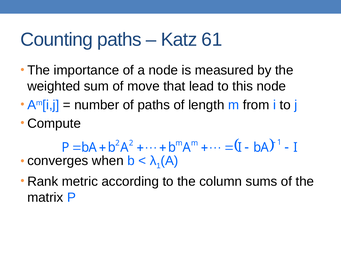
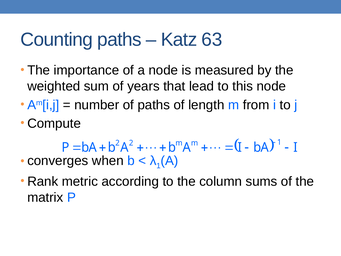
61: 61 -> 63 (212, 40)
move: move -> years (143, 86)
